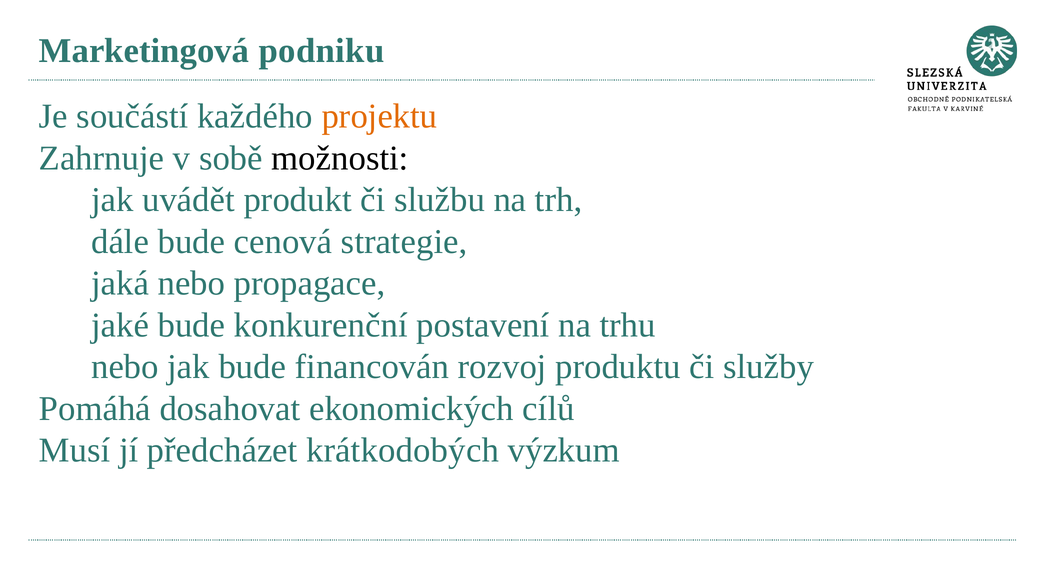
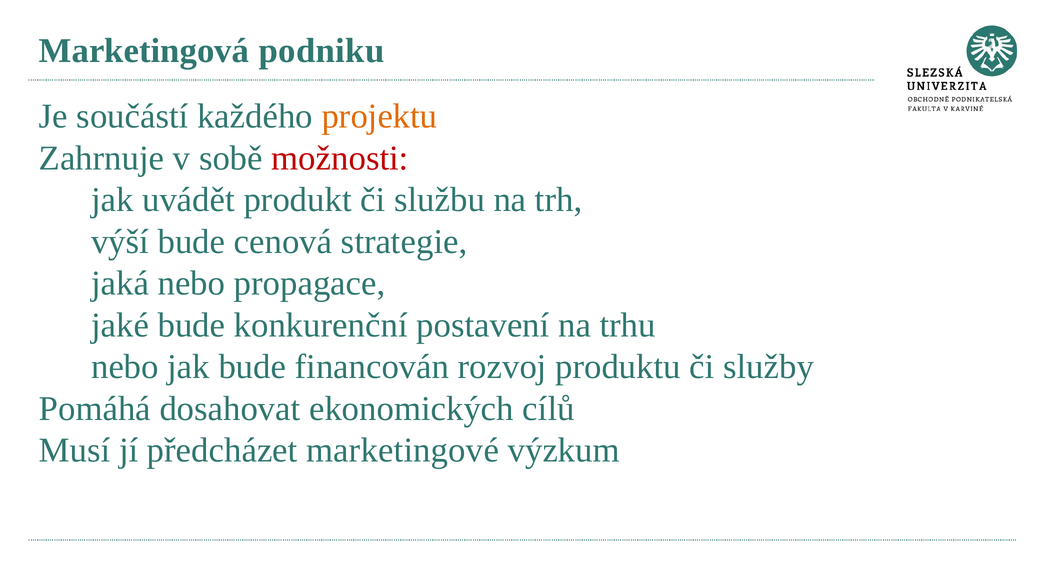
možnosti colour: black -> red (340, 158)
dále: dále -> výší (120, 242)
krátkodobých: krátkodobých -> marketingové (403, 450)
